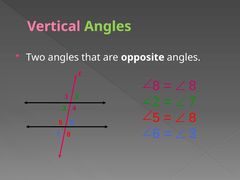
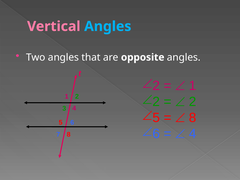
Angles colour: light green -> light blue (108, 26)
8: 8 -> 2 (156, 86)
8: 8 -> 1 (193, 86)
7: 7 -> 2 (193, 102)
3: 3 -> 4 (193, 134)
